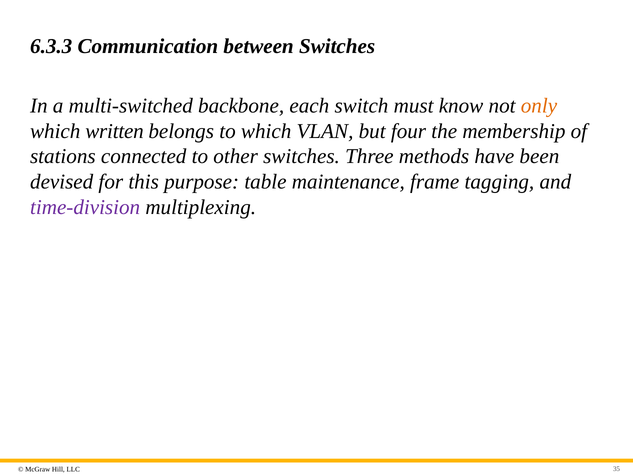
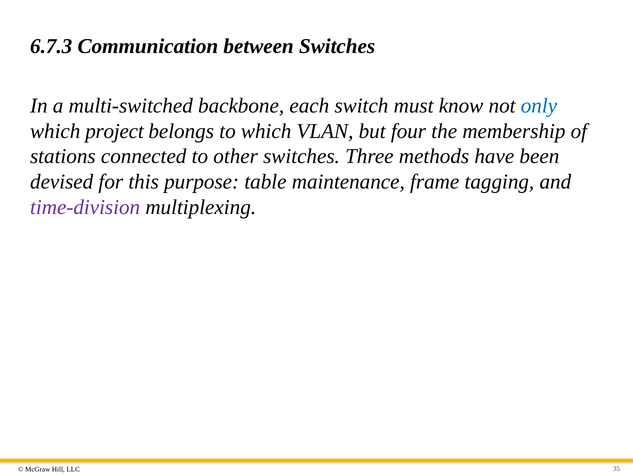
6.3.3: 6.3.3 -> 6.7.3 (51, 46)
only colour: orange -> blue (539, 106)
written: written -> project (115, 131)
